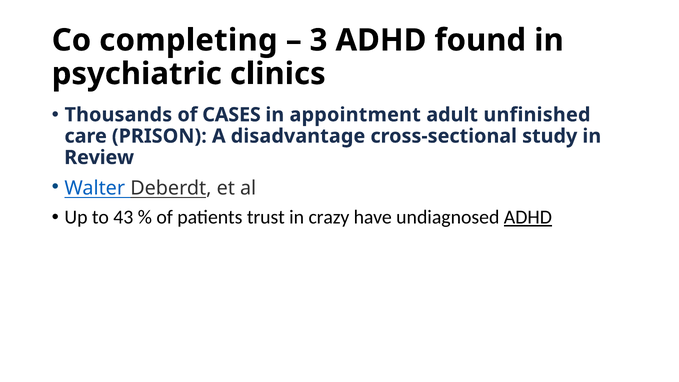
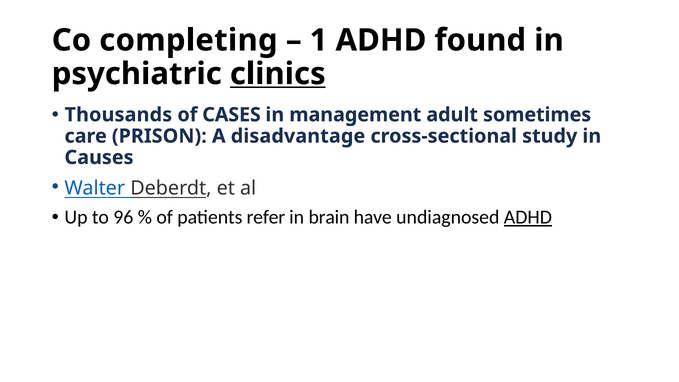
3: 3 -> 1 (319, 40)
clinics underline: none -> present (278, 74)
appointment: appointment -> management (355, 115)
unfinished: unfinished -> sometimes (537, 115)
Review: Review -> Causes (99, 157)
43: 43 -> 96 (123, 217)
trust: trust -> refer (266, 217)
crazy: crazy -> brain (329, 217)
